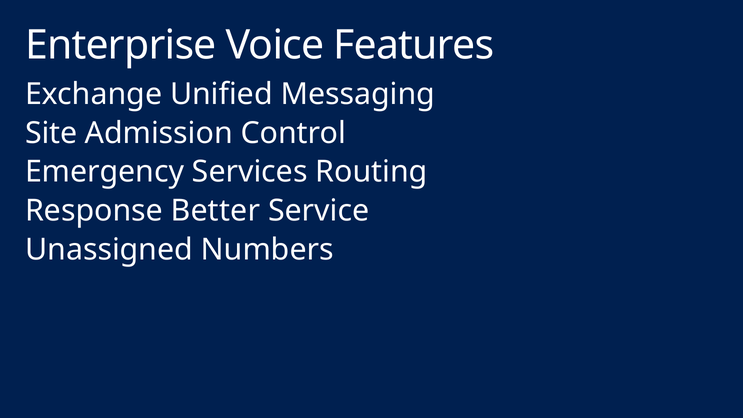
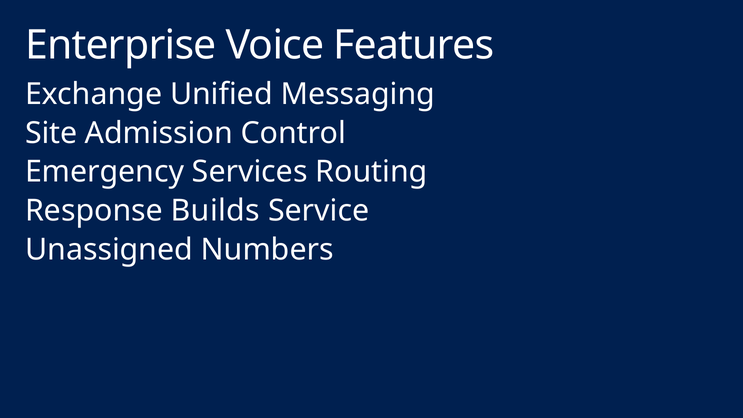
Better: Better -> Builds (215, 211)
